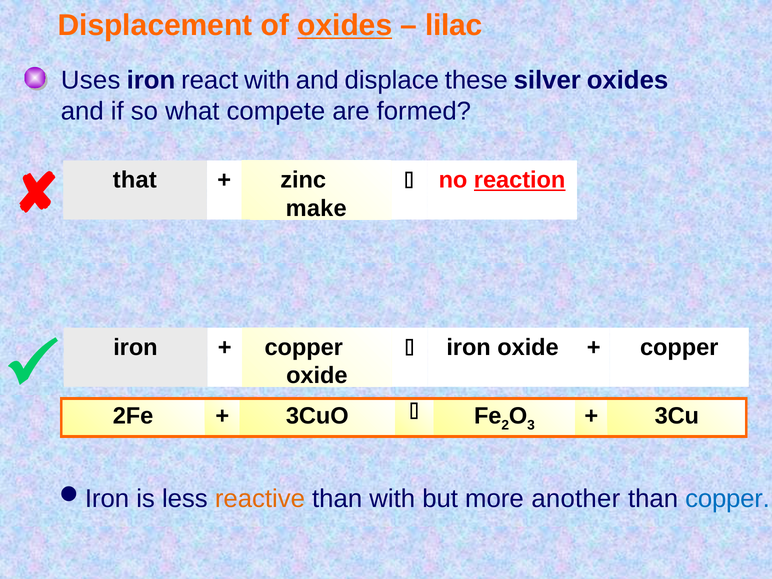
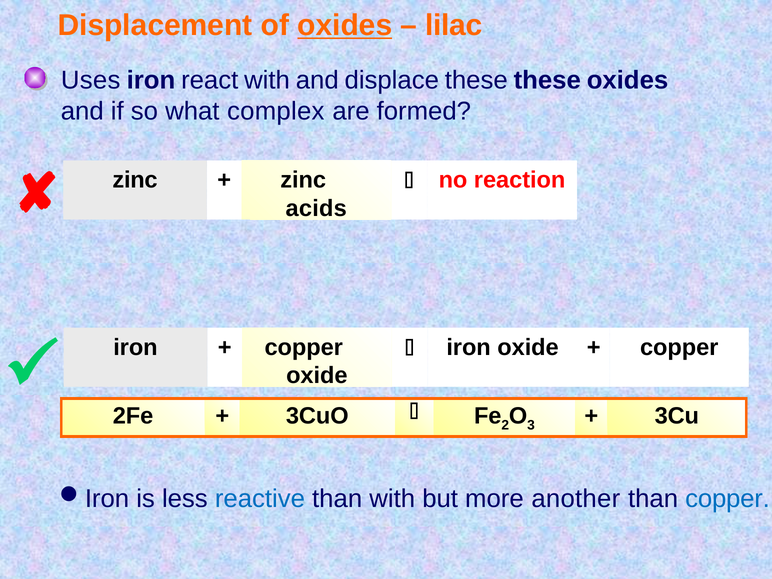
these silver: silver -> these (547, 80)
compete: compete -> complex (276, 111)
that: that -> zinc (135, 180)
reaction underline: present -> none (520, 180)
make: make -> acids (316, 208)
reactive colour: orange -> blue (260, 499)
